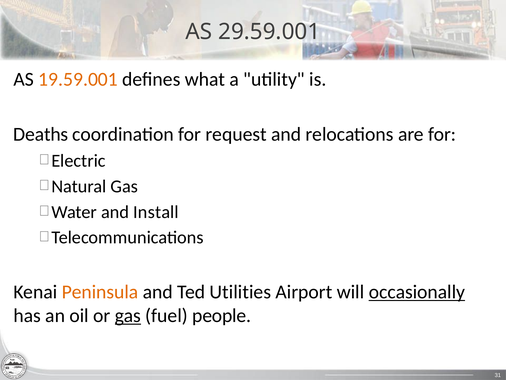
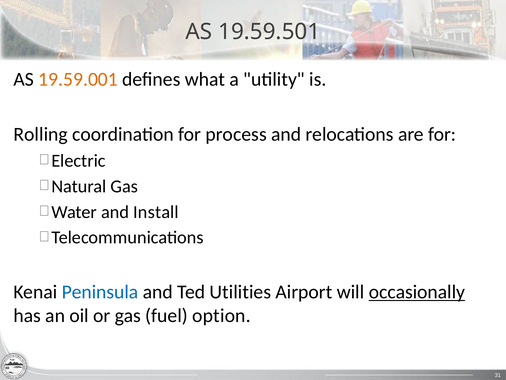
29.59.001: 29.59.001 -> 19.59.501 (269, 32)
Deaths: Deaths -> Rolling (41, 134)
request: request -> process (236, 134)
Peninsula colour: orange -> blue (100, 292)
gas underline: present -> none (128, 315)
people: people -> option (221, 315)
